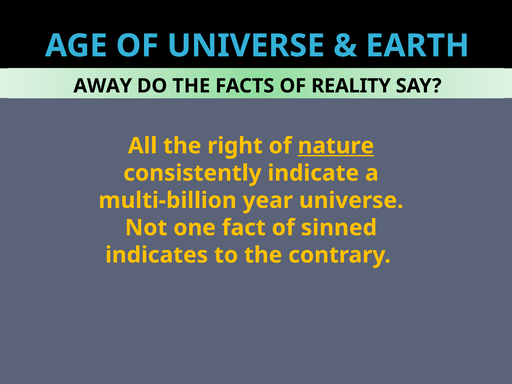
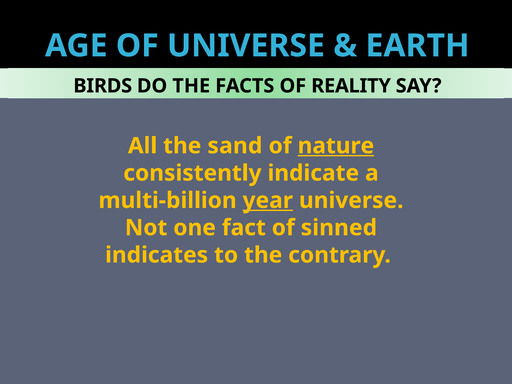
AWAY: AWAY -> BIRDS (103, 86)
right: right -> sand (235, 146)
year underline: none -> present (268, 200)
